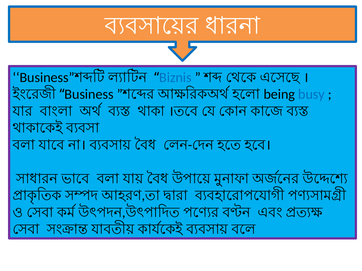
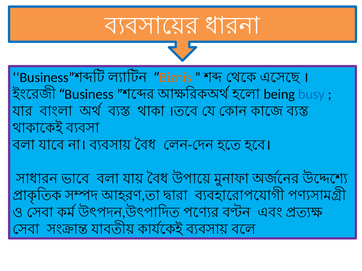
Biznis colour: blue -> orange (175, 78)
